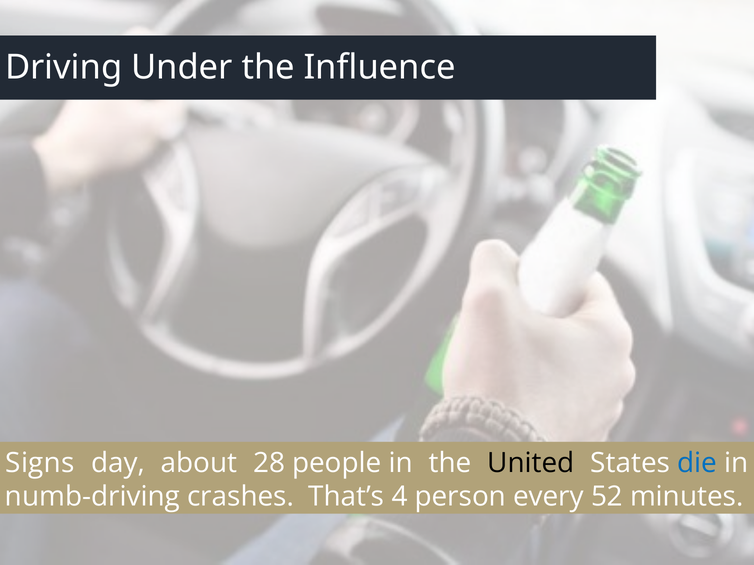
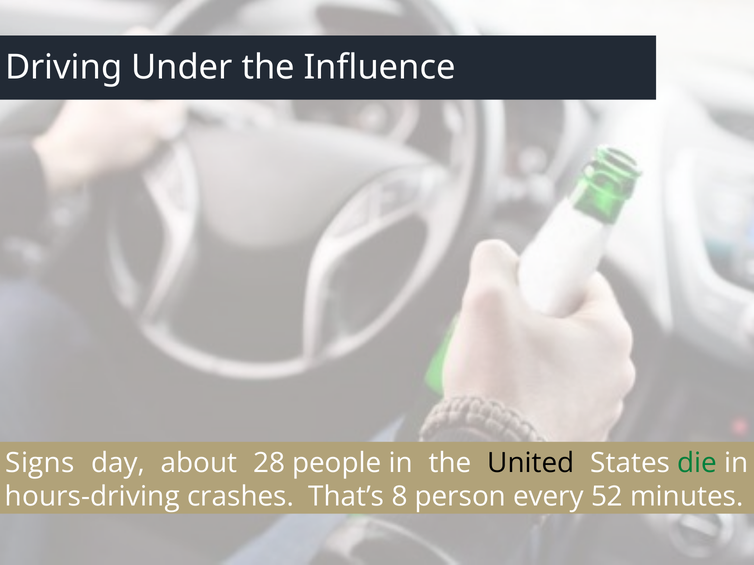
die colour: blue -> green (697, 463)
numb-driving: numb-driving -> hours-driving (92, 497)
4: 4 -> 8 (399, 497)
